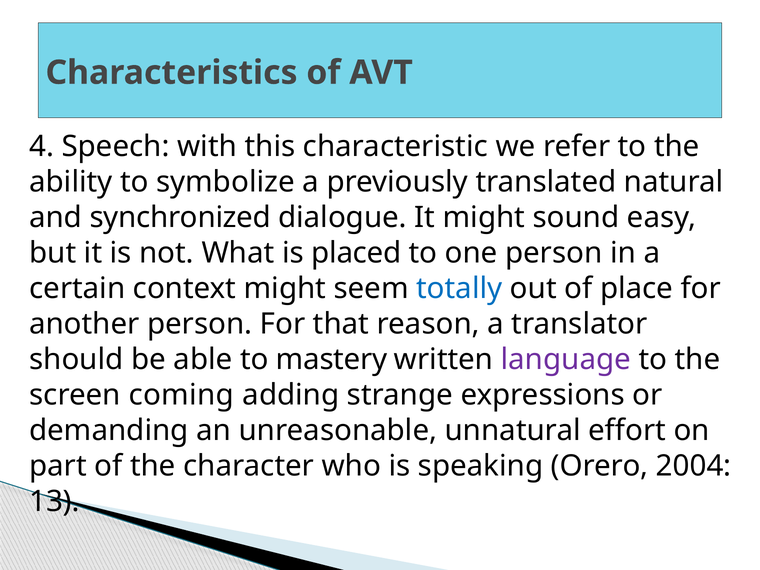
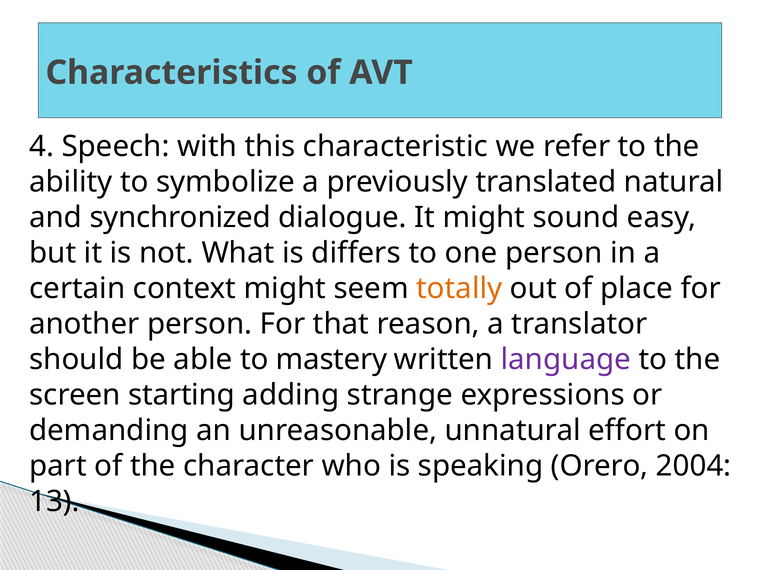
placed: placed -> differs (356, 253)
totally colour: blue -> orange (459, 289)
coming: coming -> starting (182, 395)
